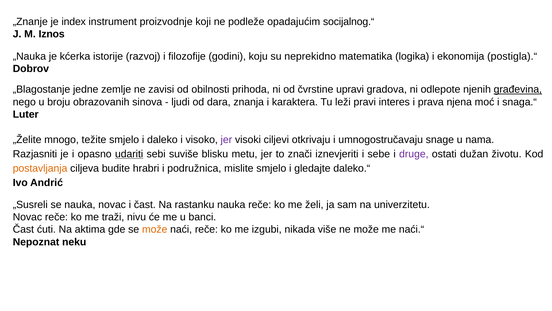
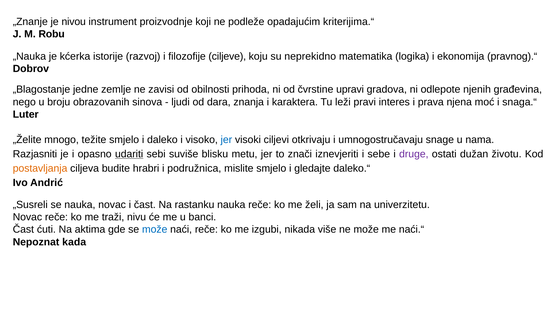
index: index -> nivou (74, 22)
socijalnog.“: socijalnog.“ -> kriterijima.“ (349, 22)
Iznos: Iznos -> Robu (52, 34)
godini: godini -> ciljeve (227, 56)
postigla).“: postigla).“ -> pravnog).“ (512, 56)
građevina underline: present -> none (518, 89)
jer colour: purple -> blue (226, 140)
može colour: orange -> blue (155, 229)
neku: neku -> kada (74, 242)
